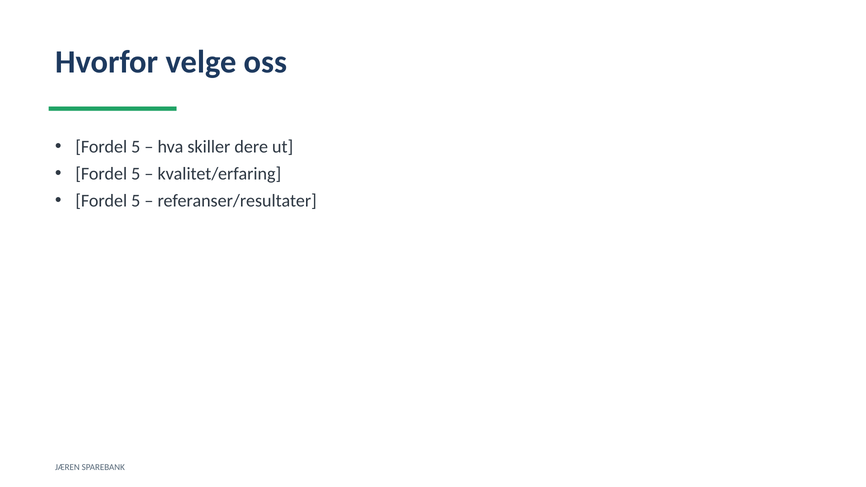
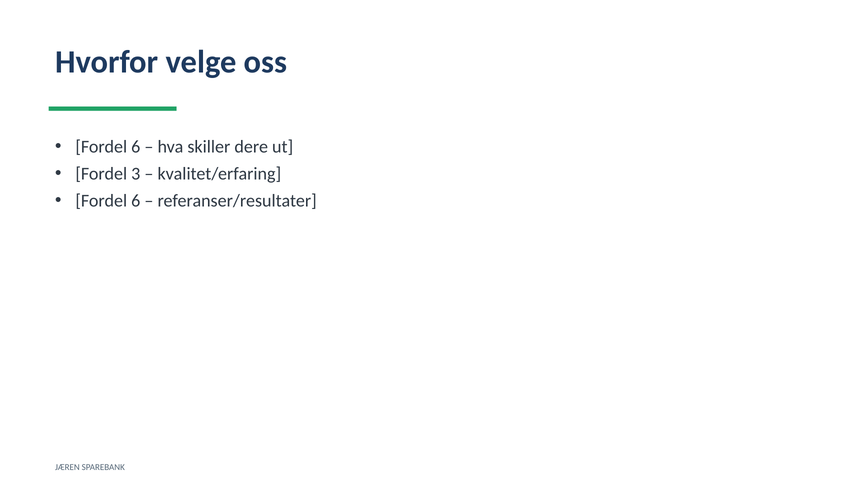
5: 5 -> 6 (136, 147)
5: 5 -> 3 (136, 174)
5: 5 -> 6 (136, 201)
